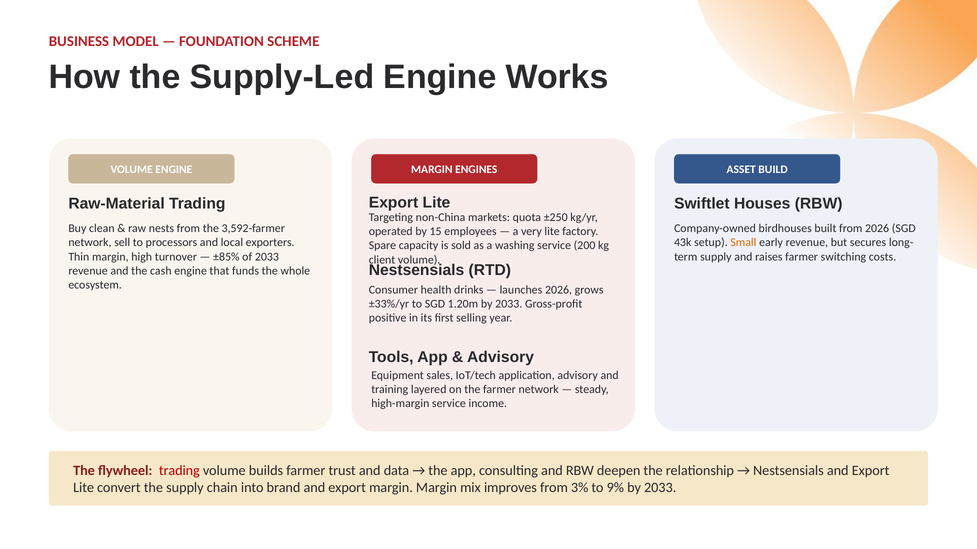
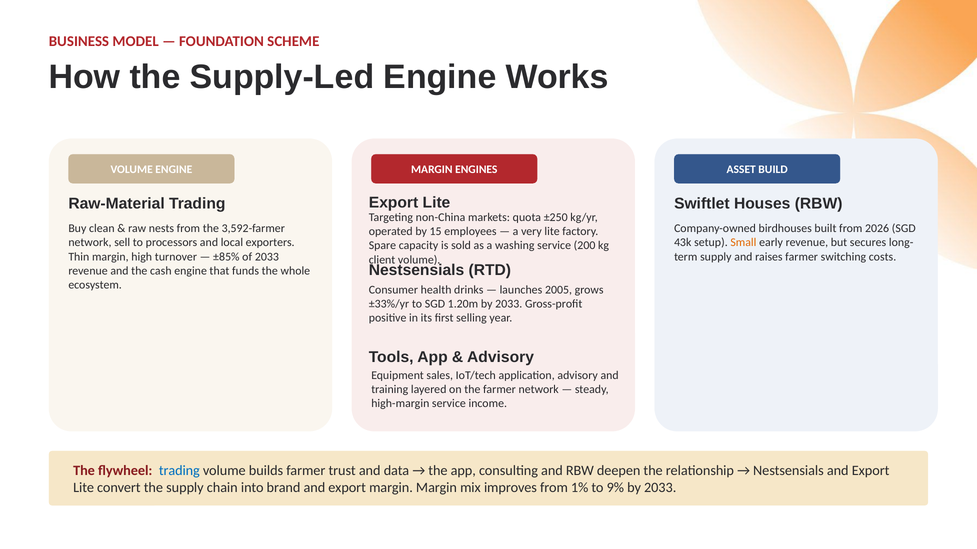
launches 2026: 2026 -> 2005 (559, 290)
trading colour: red -> blue (179, 471)
3%: 3% -> 1% (580, 488)
